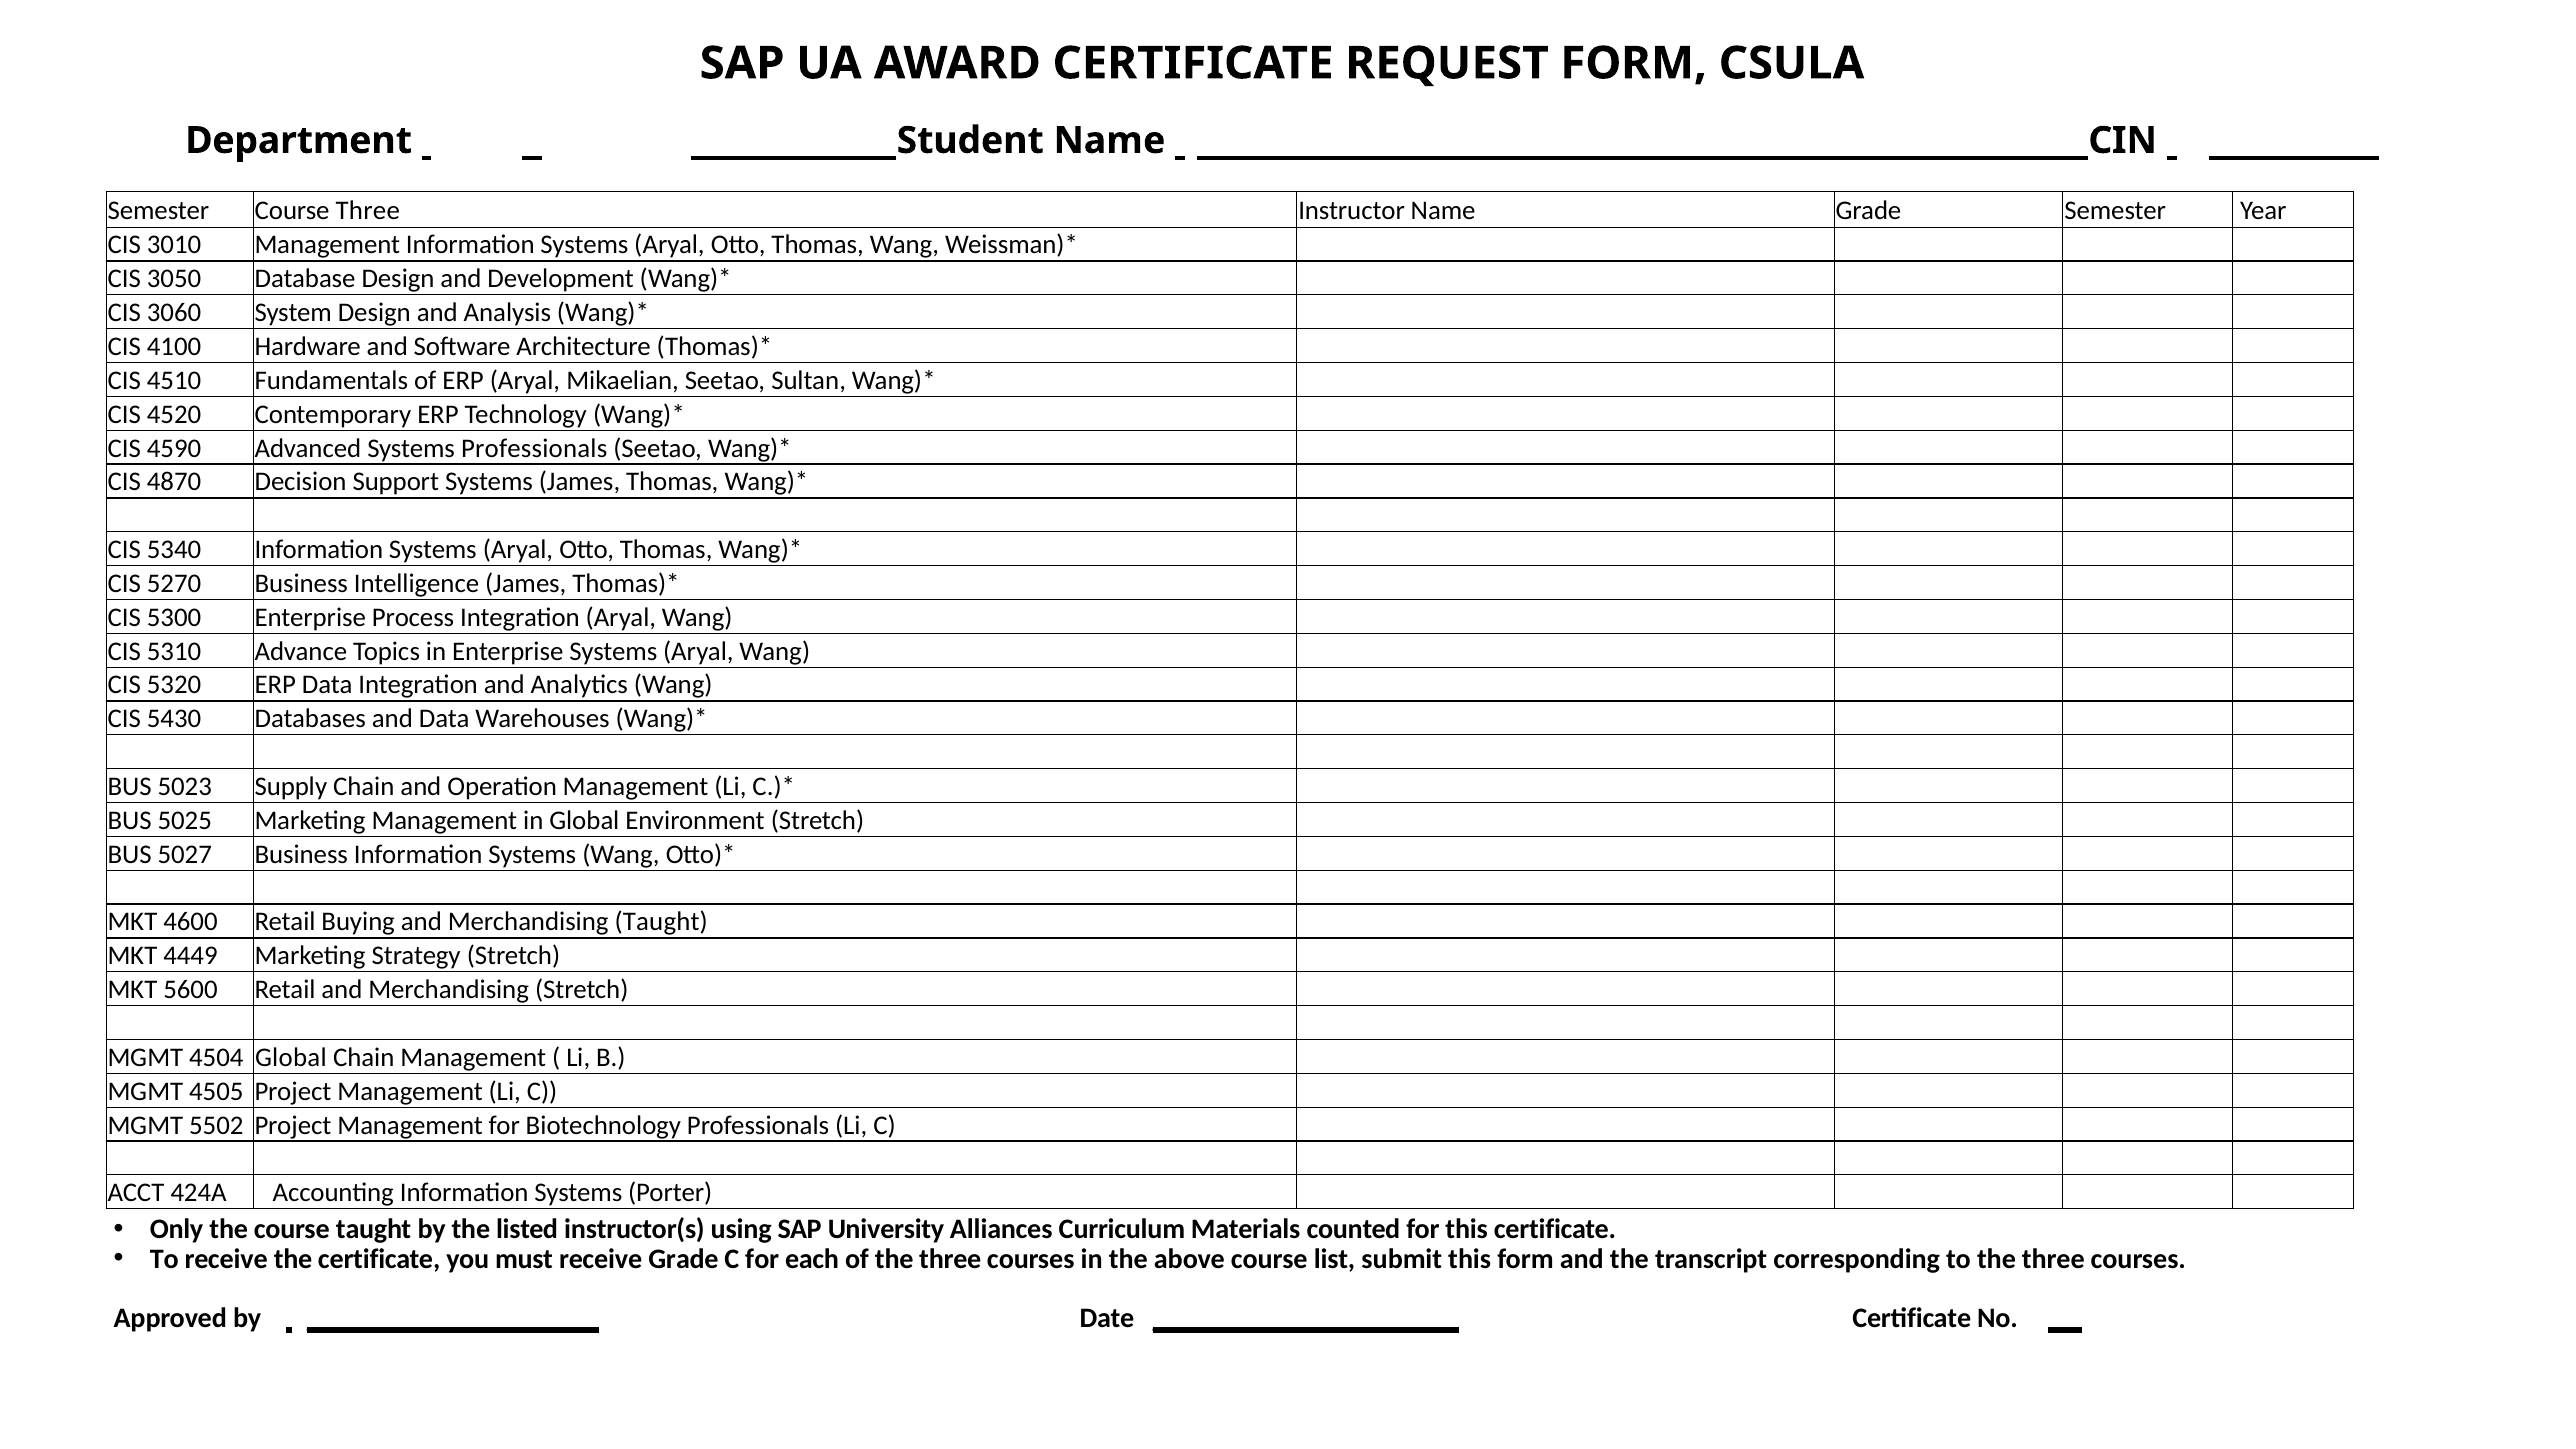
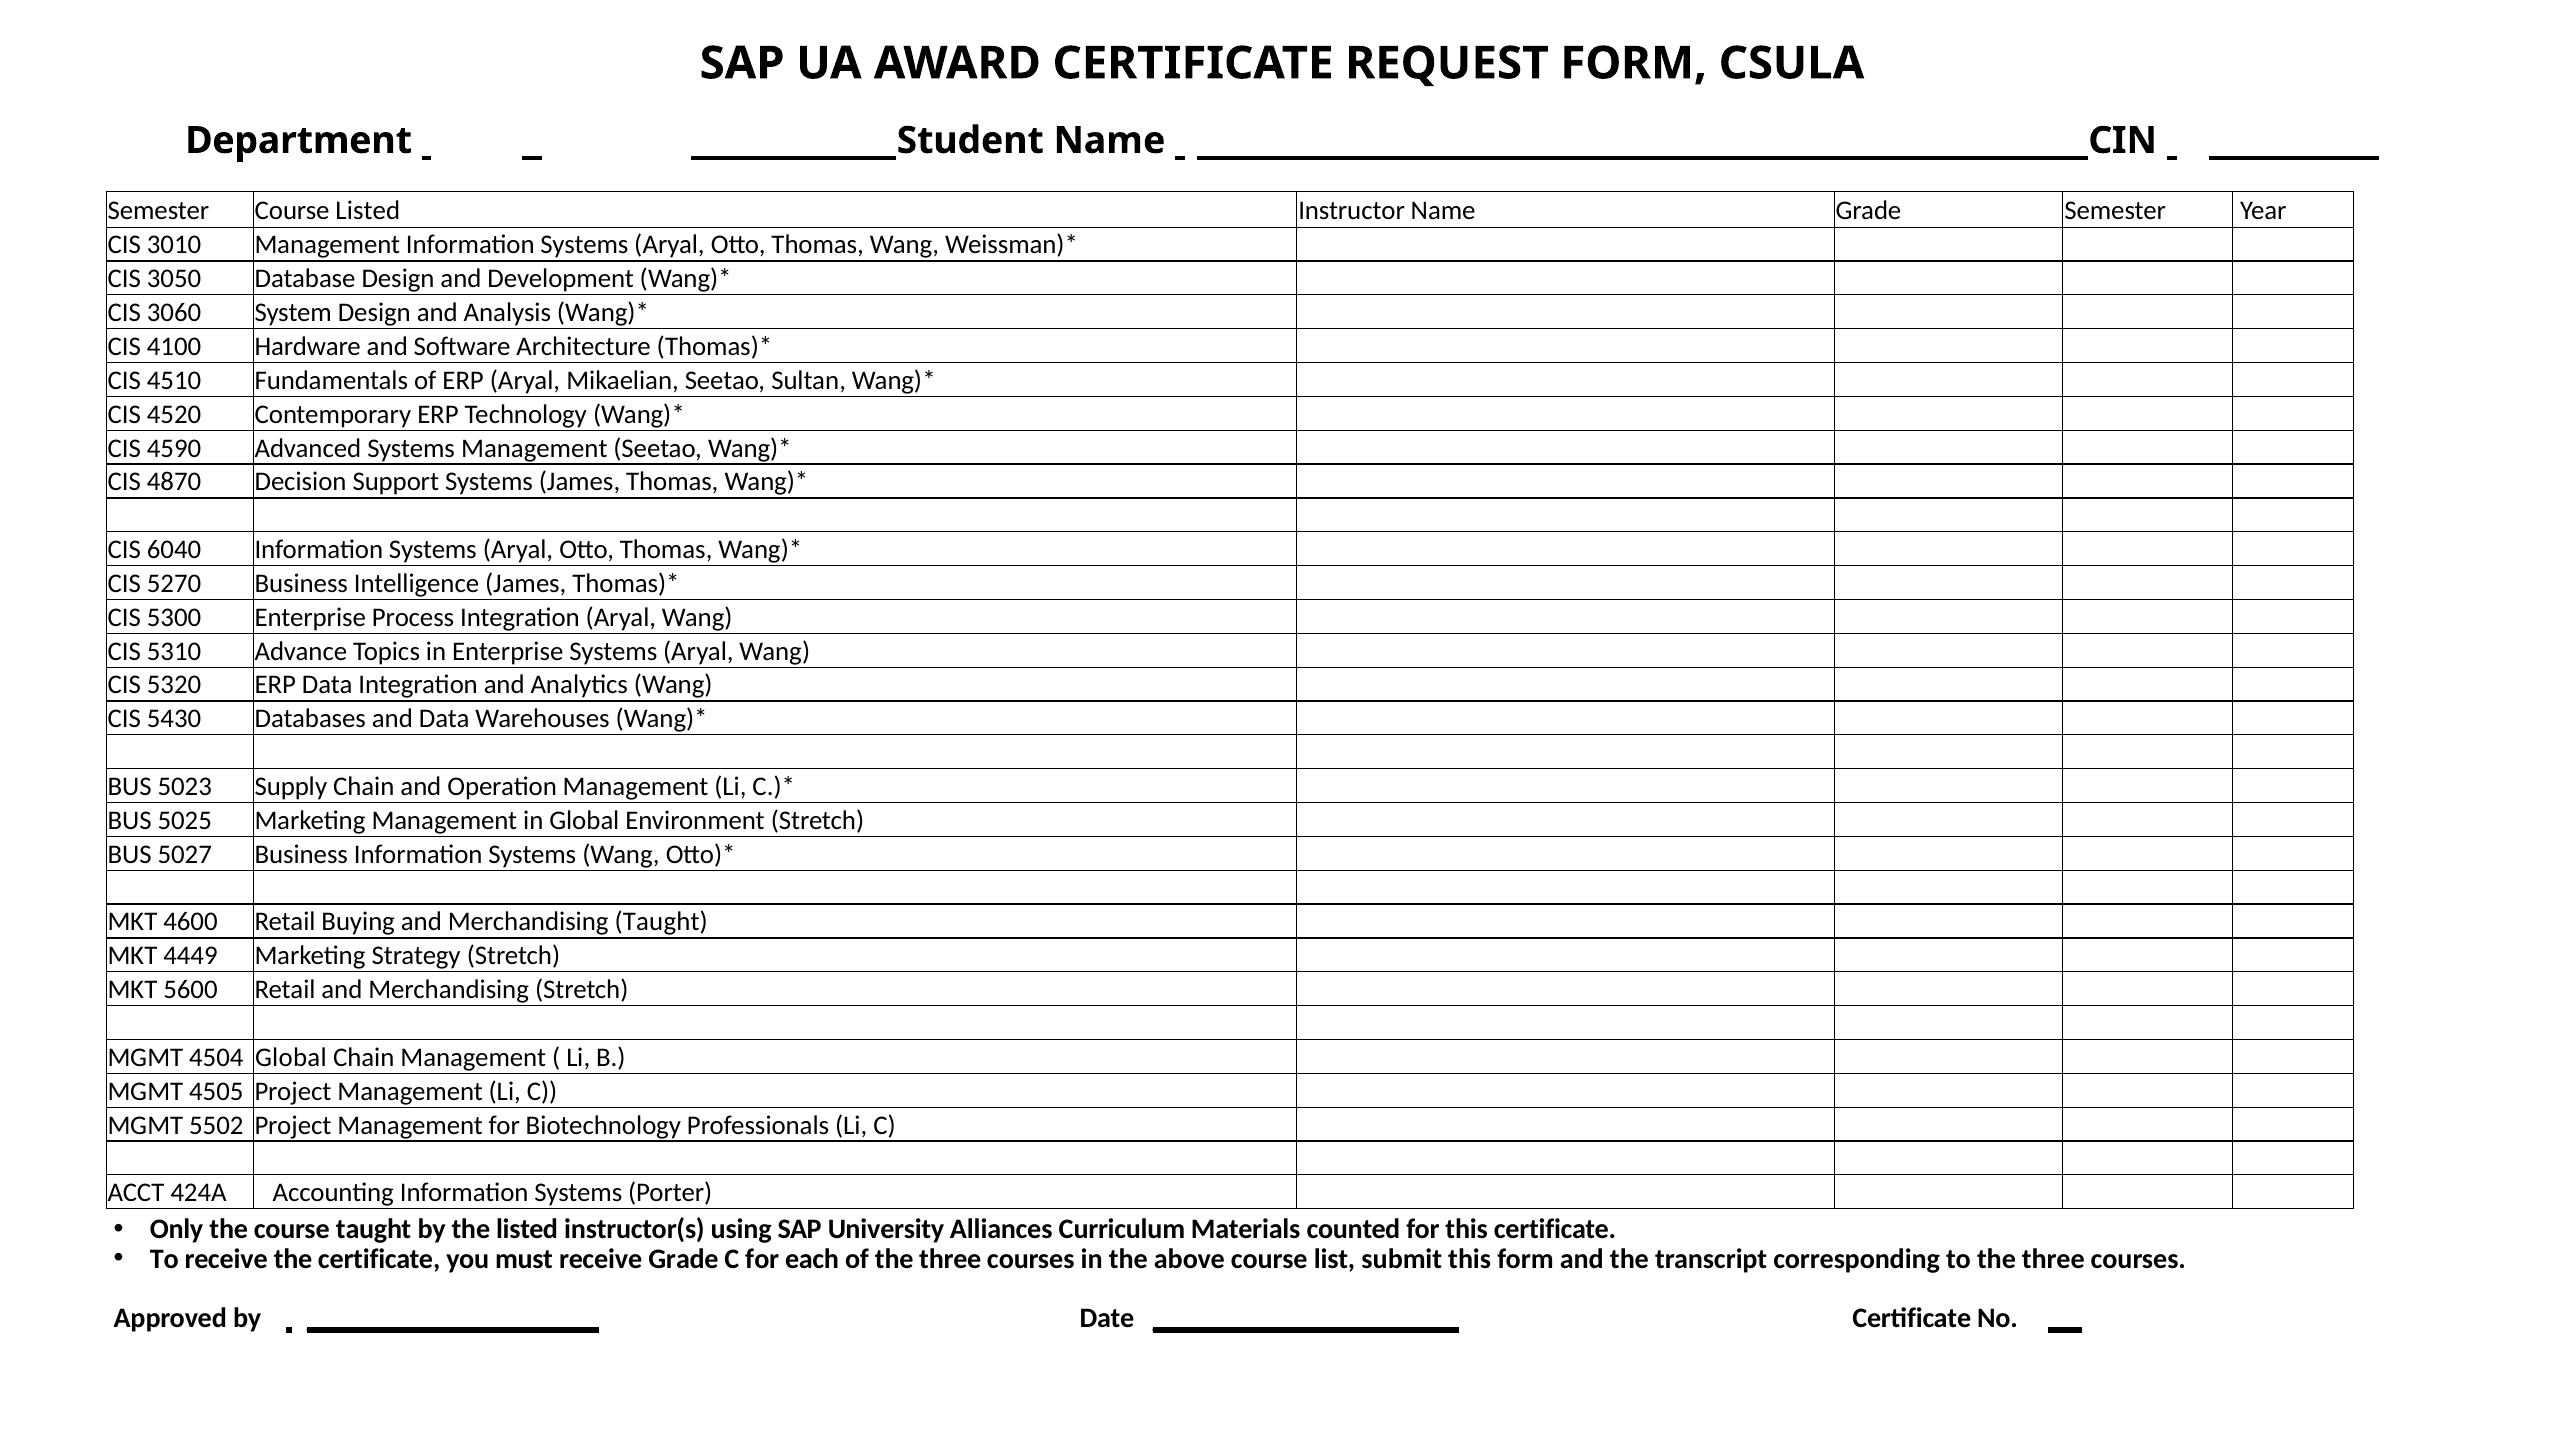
Course Three: Three -> Listed (368, 211)
Systems Professionals: Professionals -> Management (534, 448)
5340: 5340 -> 6040 (174, 550)
